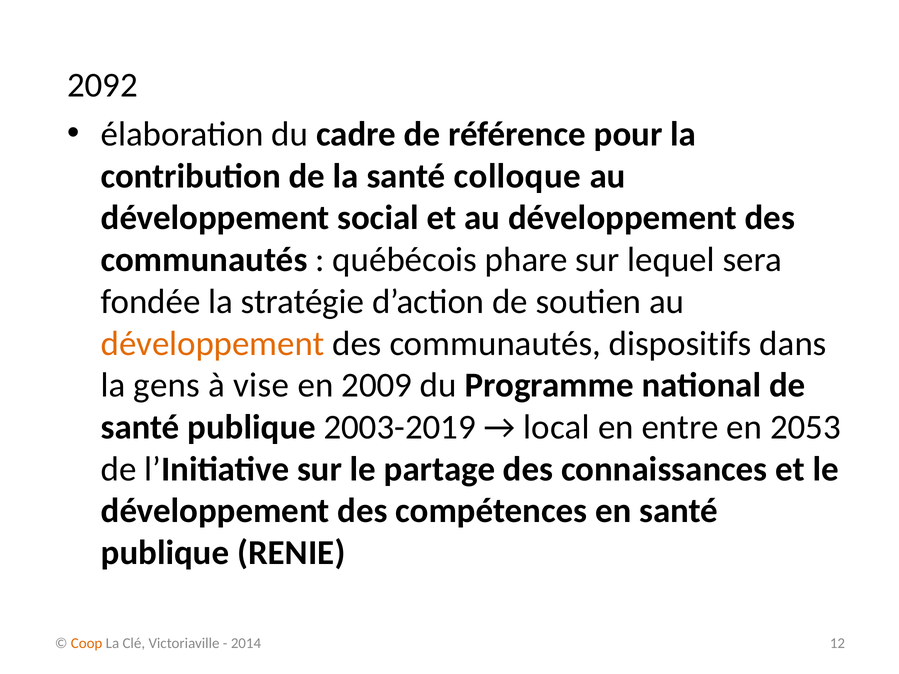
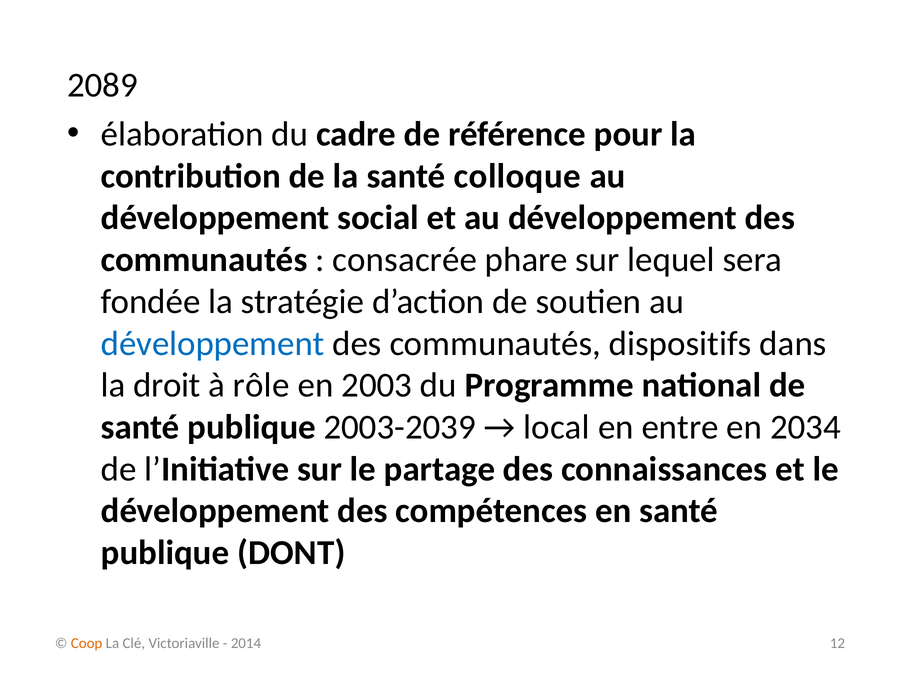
2092: 2092 -> 2089 (102, 85)
québécois: québécois -> consacrée (405, 260)
développement colour: orange -> blue (213, 344)
gens: gens -> droit (167, 386)
vise: vise -> rôle (261, 386)
2009: 2009 -> 2003 (377, 386)
2003-2019: 2003-2019 -> 2003-2039 (400, 427)
2053: 2053 -> 2034 (805, 427)
RENIE: RENIE -> DONT (291, 553)
